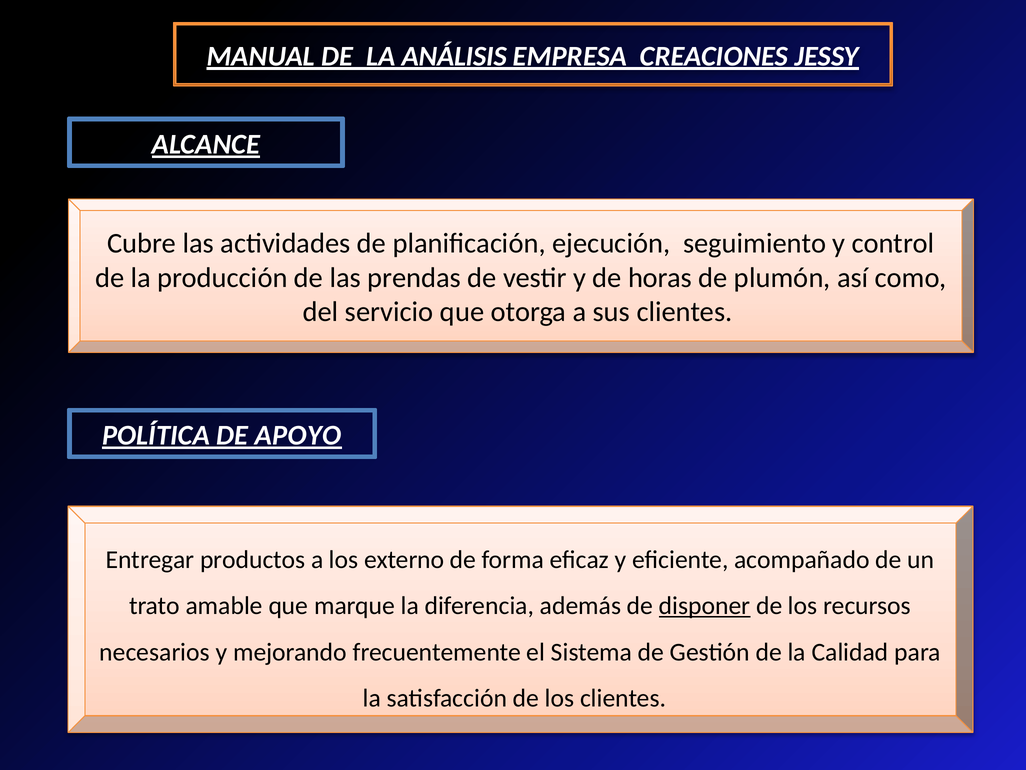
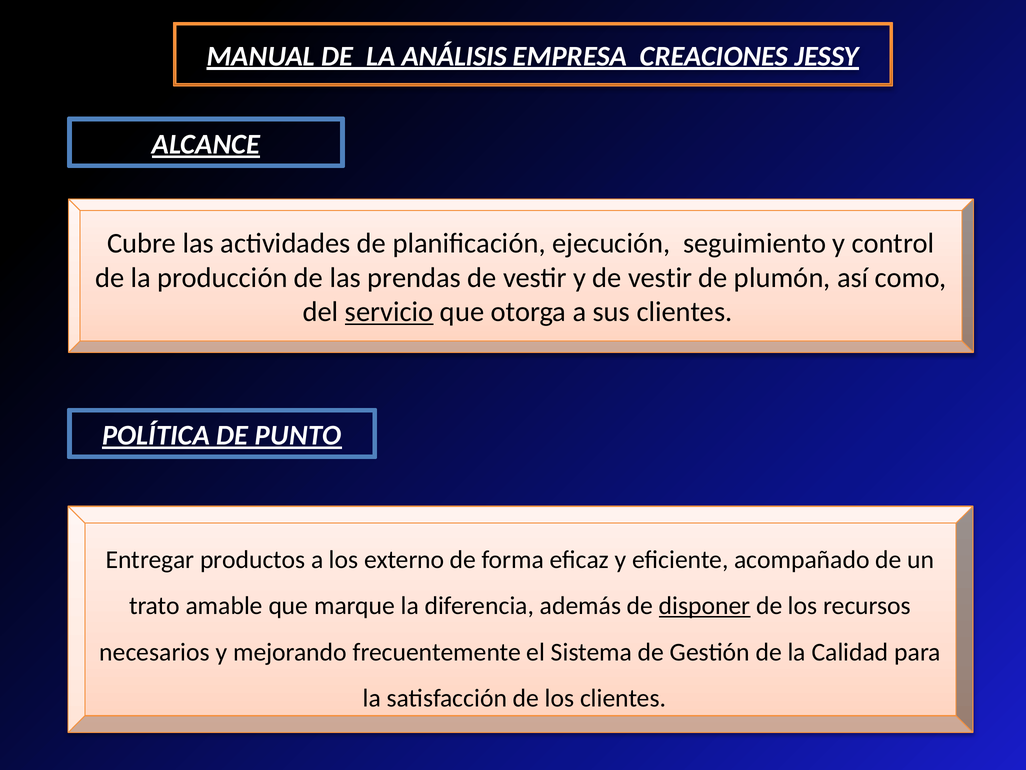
y de horas: horas -> vestir (660, 278)
servicio underline: none -> present (389, 312)
APOYO: APOYO -> PUNTO (298, 435)
